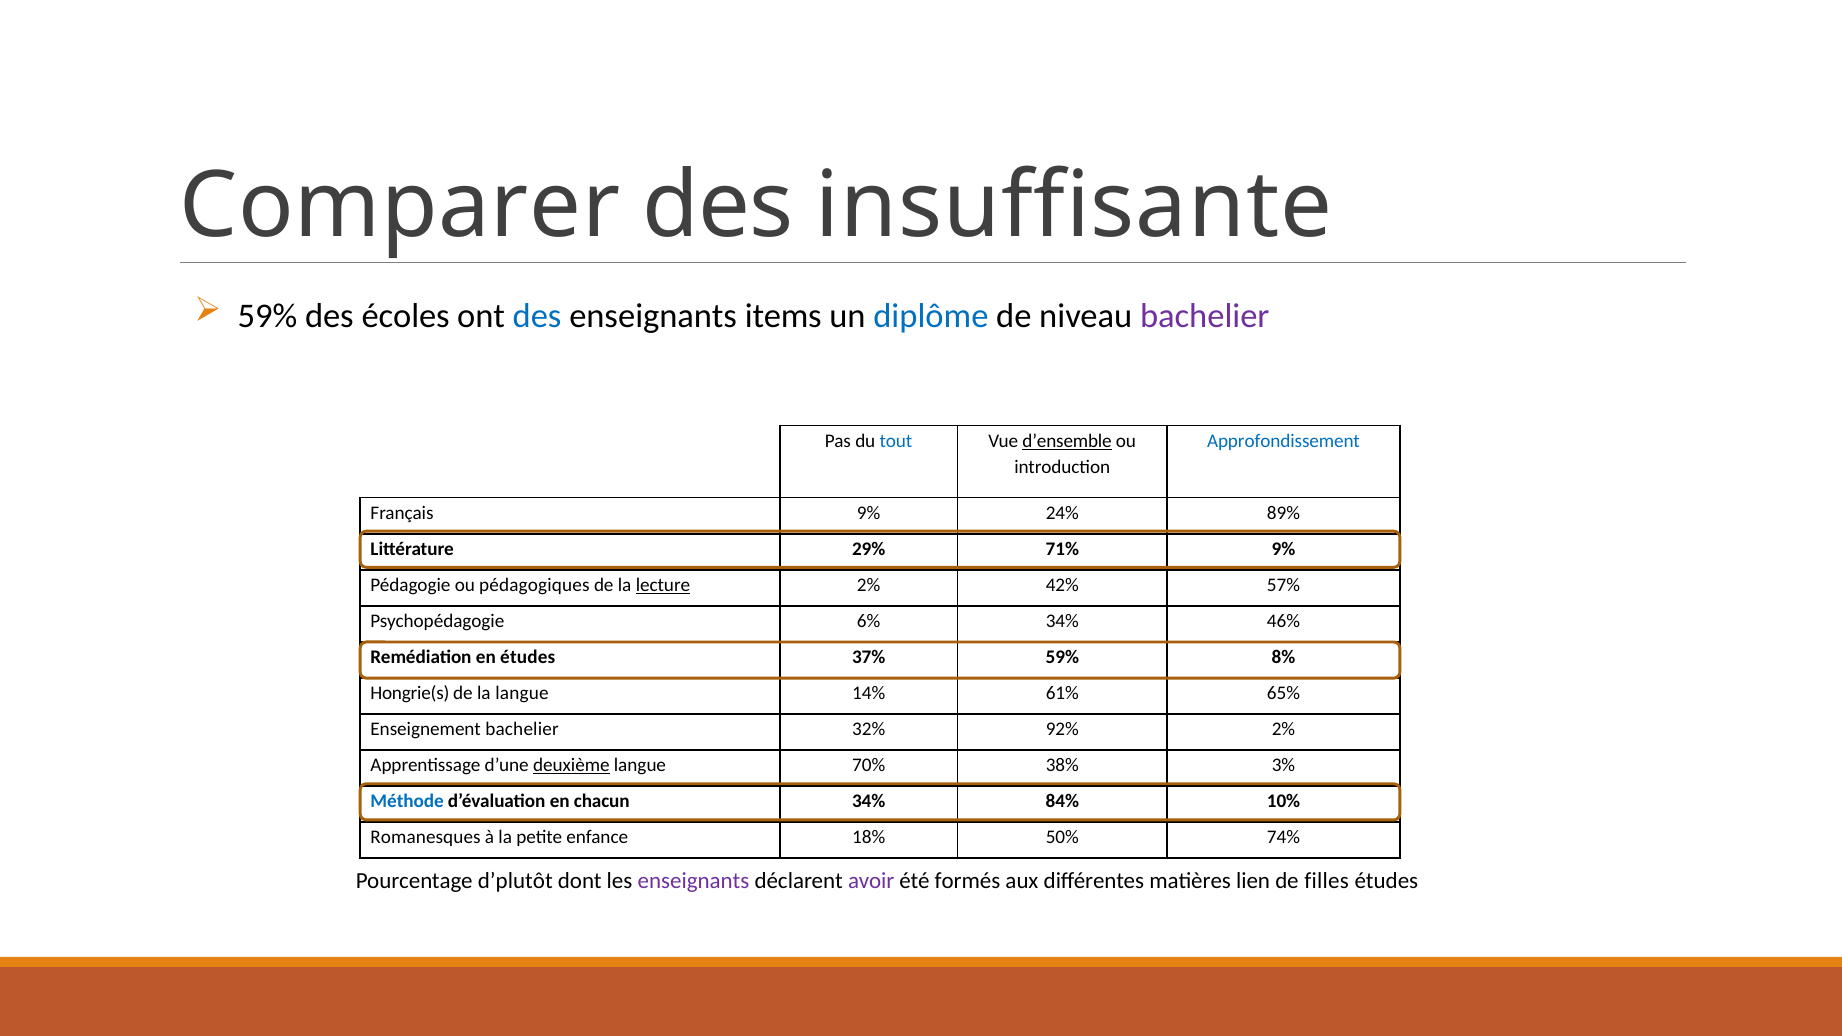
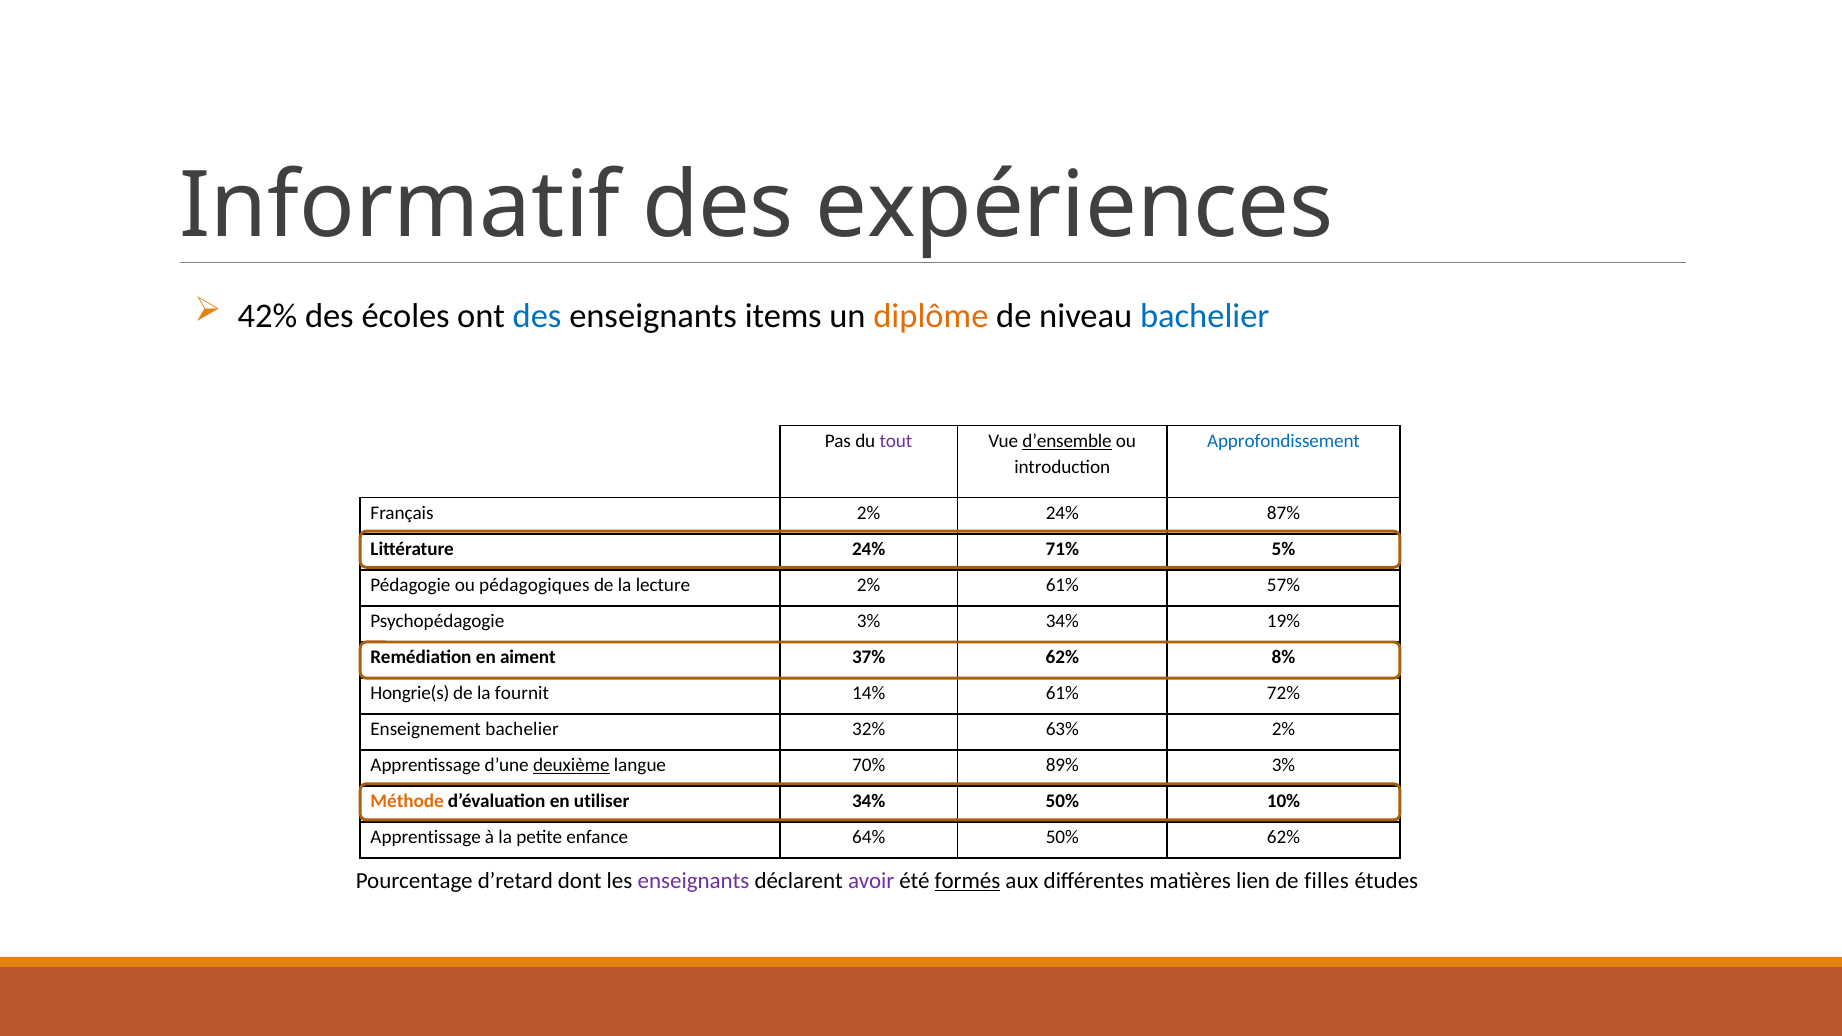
Comparer: Comparer -> Informatif (400, 206)
insuffisante: insuffisante -> expériences (1075, 206)
59%: 59% -> 42% (267, 316)
diplôme colour: blue -> orange (931, 316)
bachelier colour: purple -> blue (1205, 316)
tout colour: blue -> purple (896, 441)
Français 9%: 9% -> 2% (869, 513)
89%: 89% -> 87% (1284, 513)
Littérature 29%: 29% -> 24% (869, 549)
71% 9%: 9% -> 5% (1284, 549)
lecture underline: present -> none (663, 585)
2% 42%: 42% -> 61% (1062, 585)
Psychopédagogie 6%: 6% -> 3% (869, 621)
46%: 46% -> 19% (1284, 621)
en études: études -> aiment (528, 657)
37% 59%: 59% -> 62% (1062, 657)
la langue: langue -> fournit (522, 693)
65%: 65% -> 72% (1284, 693)
92%: 92% -> 63% (1062, 729)
38%: 38% -> 89% (1062, 765)
Méthode colour: blue -> orange (407, 802)
chacun: chacun -> utiliser (602, 802)
34% 84%: 84% -> 50% (1062, 802)
Romanesques: Romanesques -> Apprentissage (426, 838)
18%: 18% -> 64% (869, 838)
50% 74%: 74% -> 62% (1284, 838)
d’plutôt: d’plutôt -> d’retard (515, 881)
formés underline: none -> present (967, 881)
